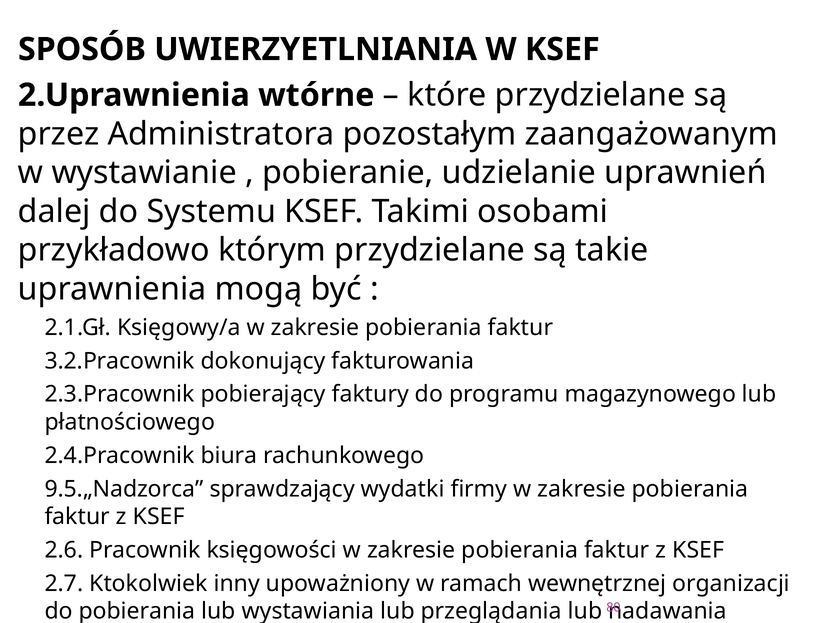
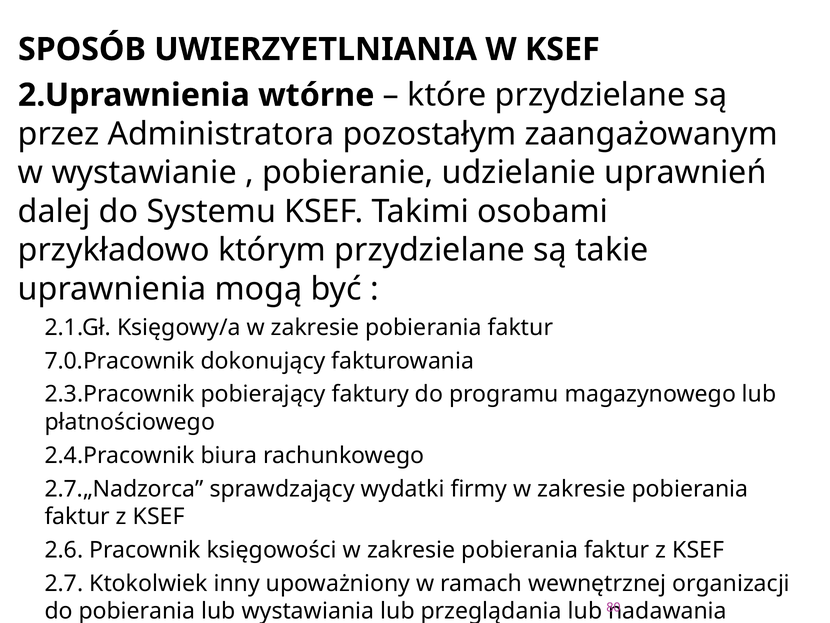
3.2.Pracownik: 3.2.Pracownik -> 7.0.Pracownik (120, 361)
9.5.„Nadzorca: 9.5.„Nadzorca -> 2.7.„Nadzorca (124, 489)
